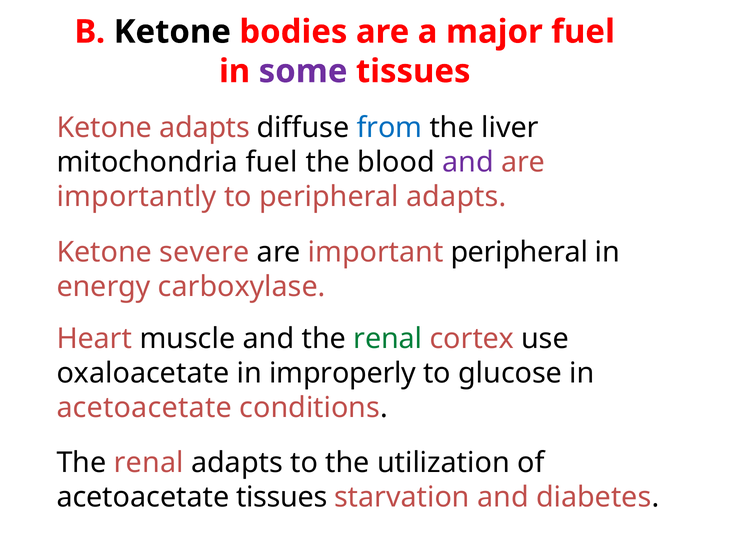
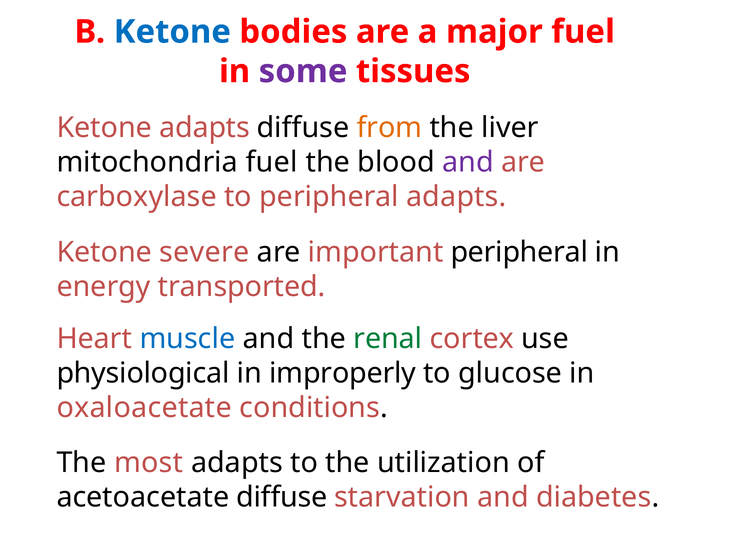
Ketone colour: black -> blue (172, 32)
from colour: blue -> orange (390, 128)
importantly: importantly -> carboxylase (137, 197)
carboxylase: carboxylase -> transported (242, 286)
muscle colour: black -> blue (187, 338)
oxaloacetate: oxaloacetate -> physiological (143, 373)
acetoacetate: acetoacetate -> oxaloacetate (144, 407)
renal: renal -> most (149, 462)
acetoacetate tissues: tissues -> diffuse (282, 497)
